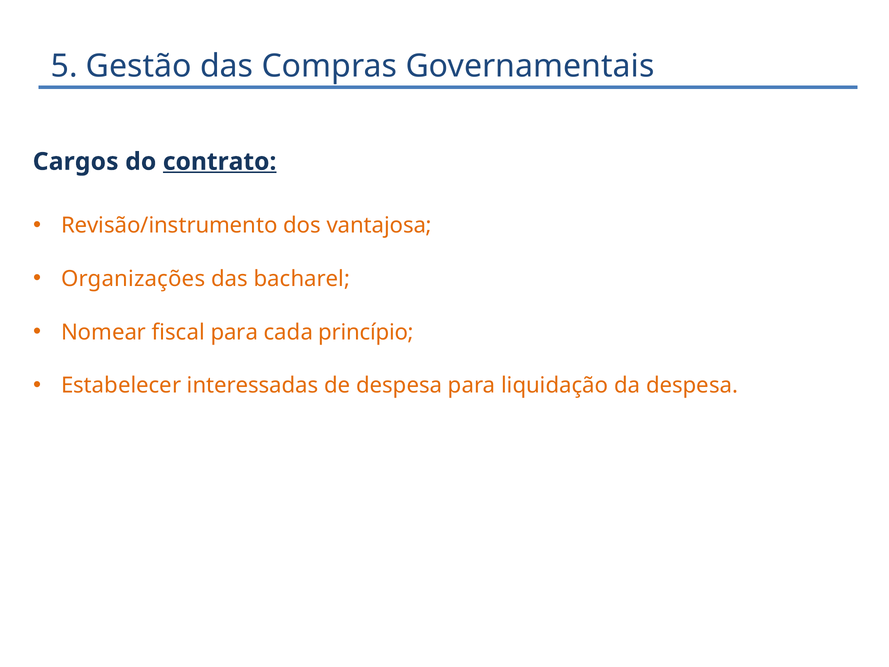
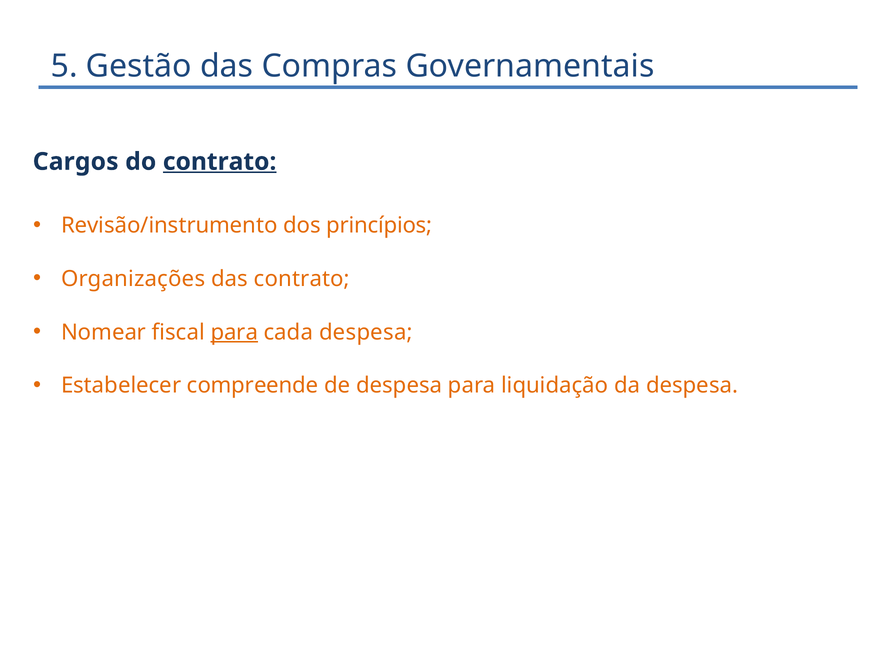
vantajosa: vantajosa -> princípios (379, 225)
das bacharel: bacharel -> contrato (302, 279)
para underline: none -> present (234, 332)
cada princípio: princípio -> despesa (366, 332)
interessadas: interessadas -> compreende (253, 385)
